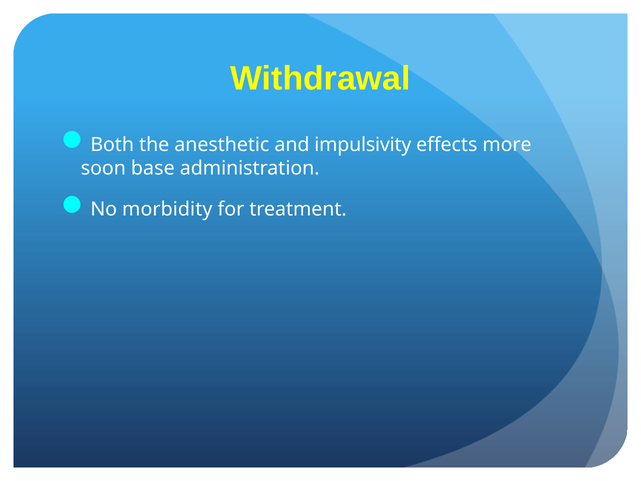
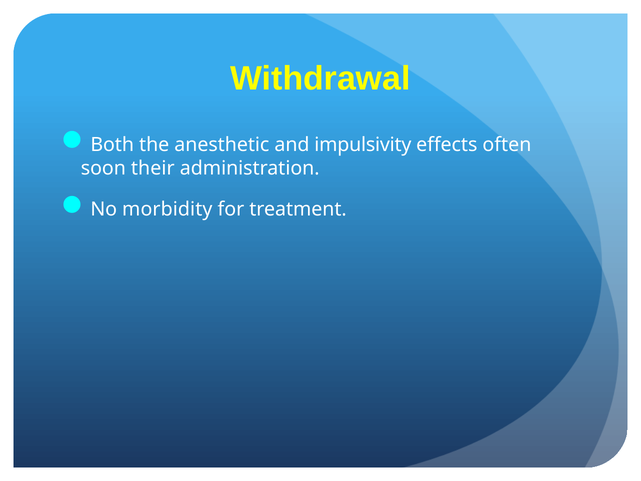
more: more -> often (507, 145)
base: base -> their (153, 168)
